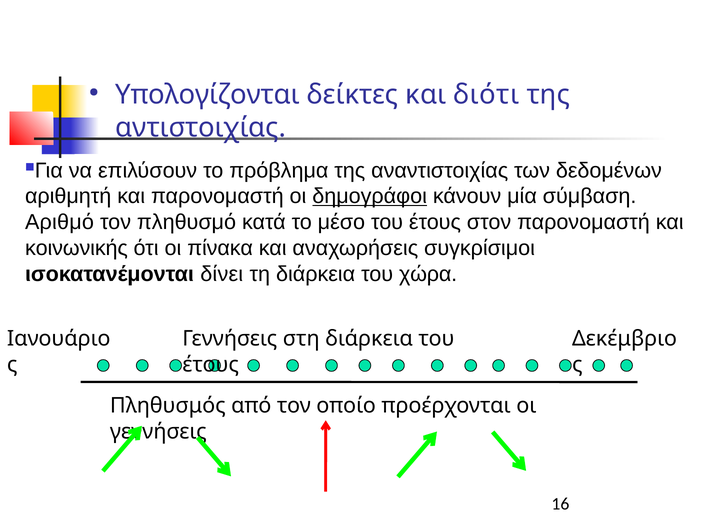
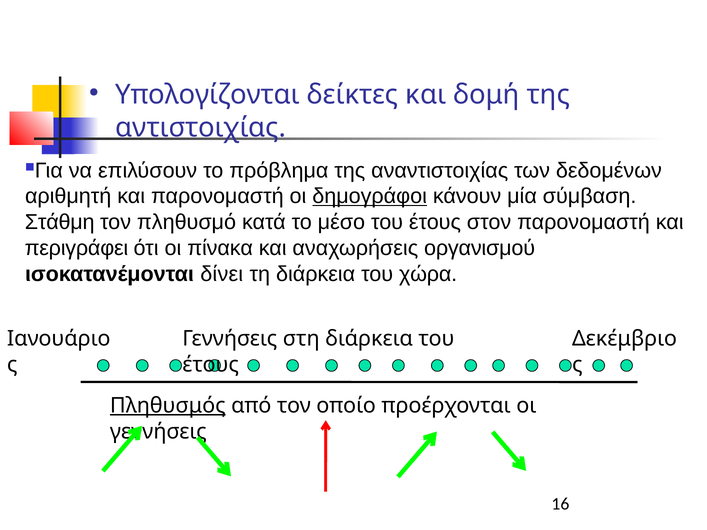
διότι: διότι -> δομή (487, 95)
Αριθμό: Αριθμό -> Στάθμη (60, 222)
κοινωνικής: κοινωνικής -> περιγράφει (76, 248)
συγκρίσιμοι: συγκρίσιμοι -> οργανισμού (480, 248)
Πληθυσμός underline: none -> present (168, 406)
